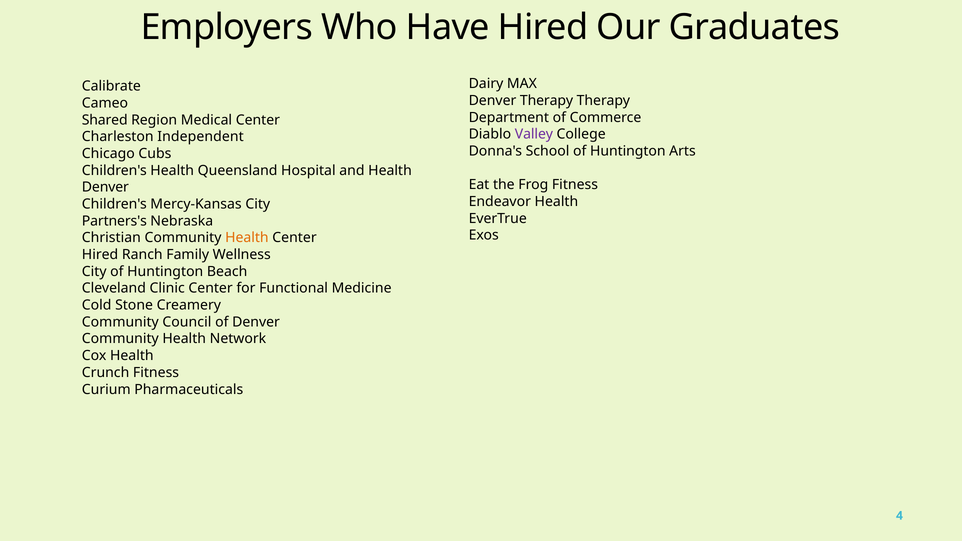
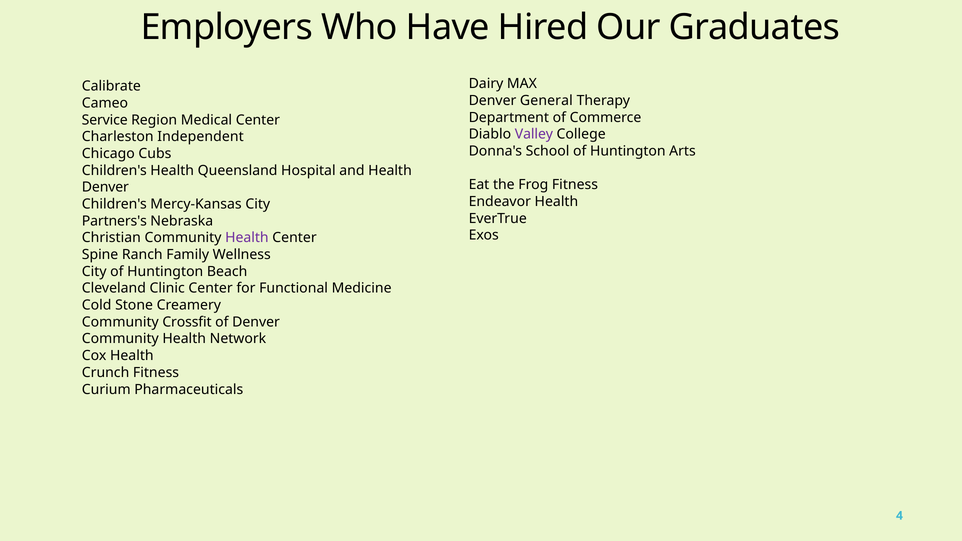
Denver Therapy: Therapy -> General (546, 101)
Shared: Shared -> Service (105, 120)
Health colour: orange -> purple (247, 238)
Hired: Hired -> Spine (100, 255)
Council: Council -> Crossfit (187, 322)
